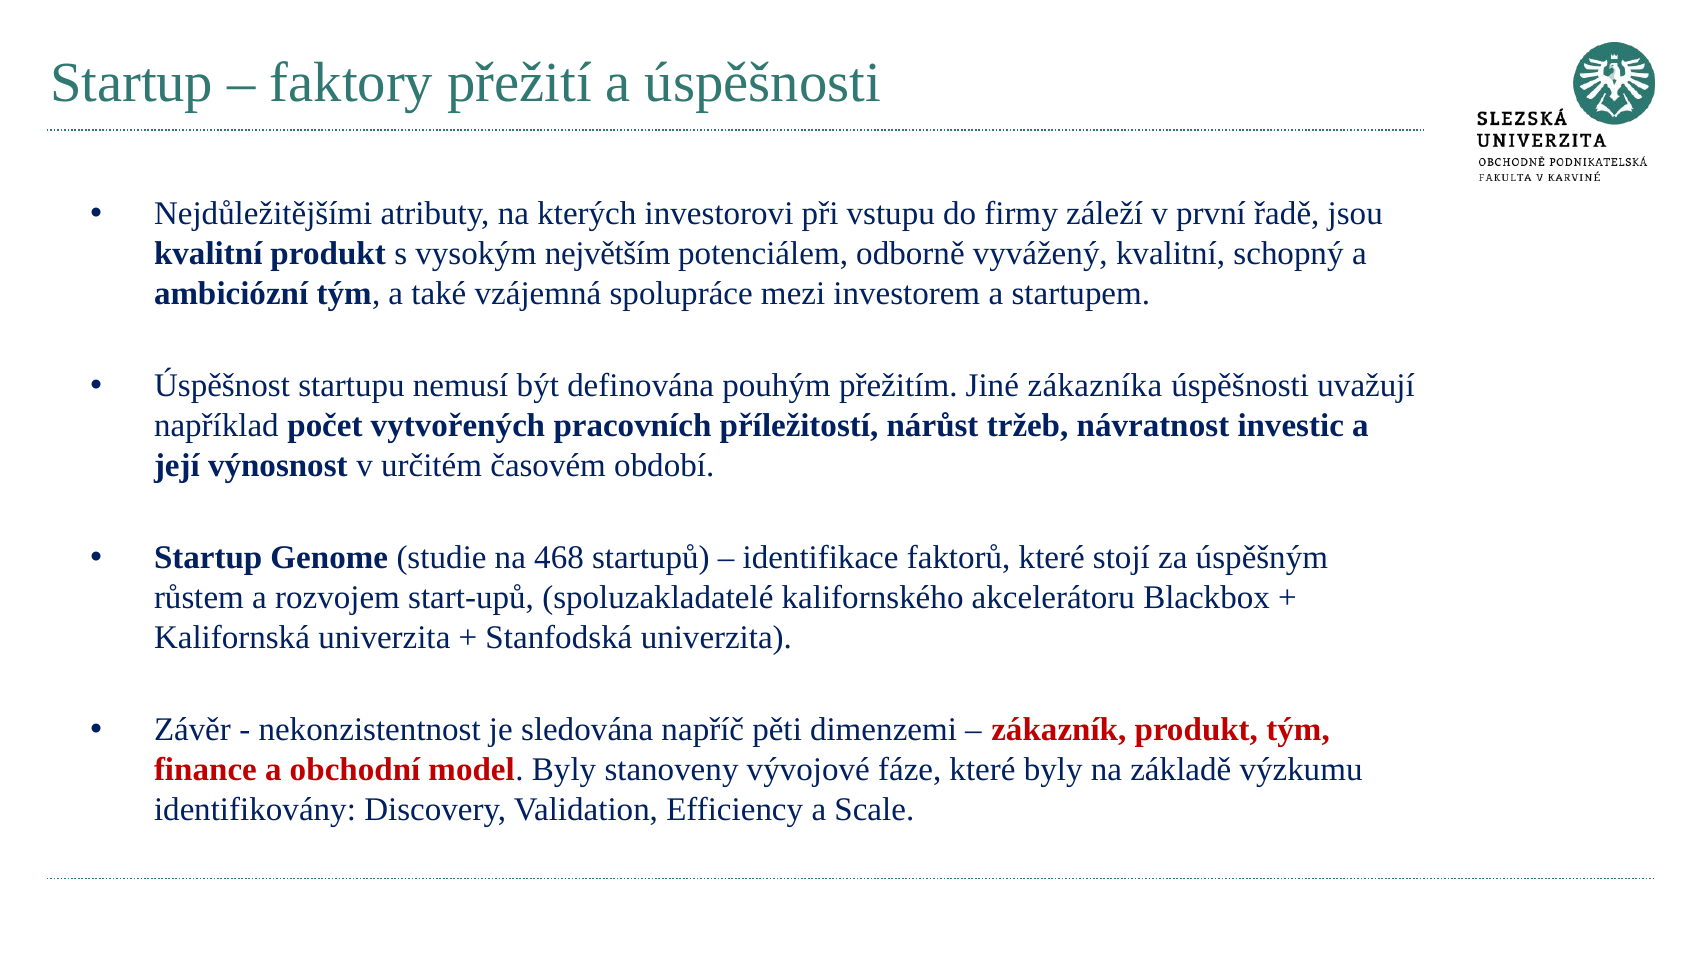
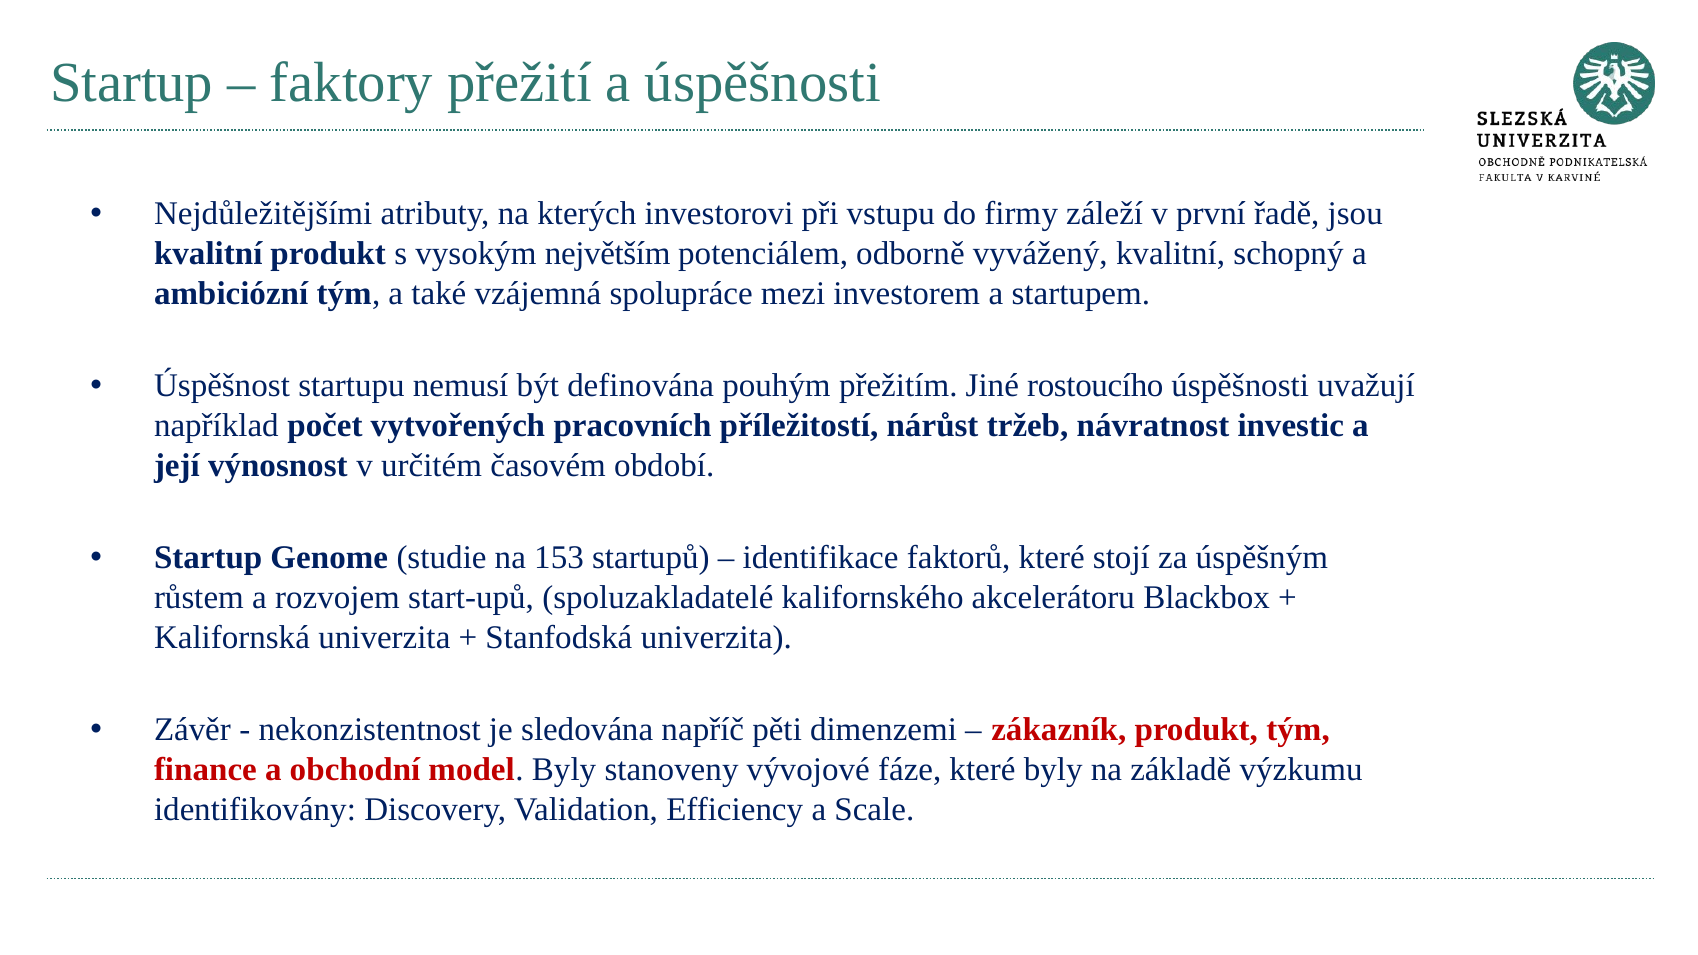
zákazníka: zákazníka -> rostoucího (1095, 386)
468: 468 -> 153 (559, 558)
